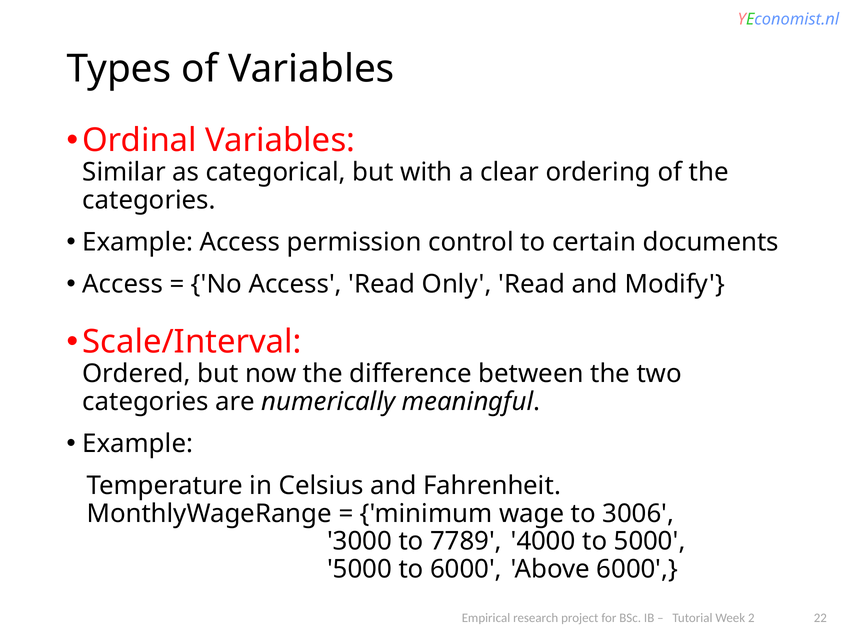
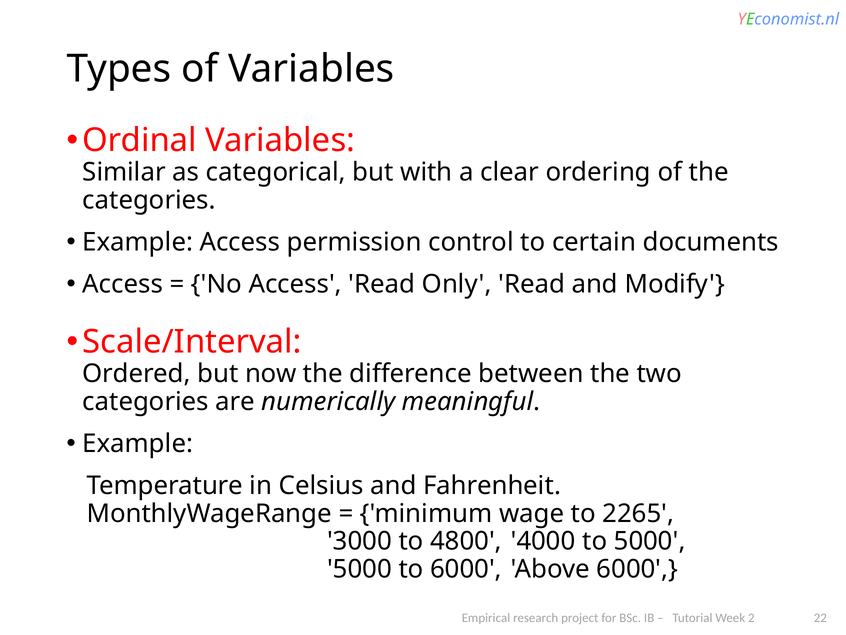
3006: 3006 -> 2265 (638, 513)
7789: 7789 -> 4800 (466, 541)
